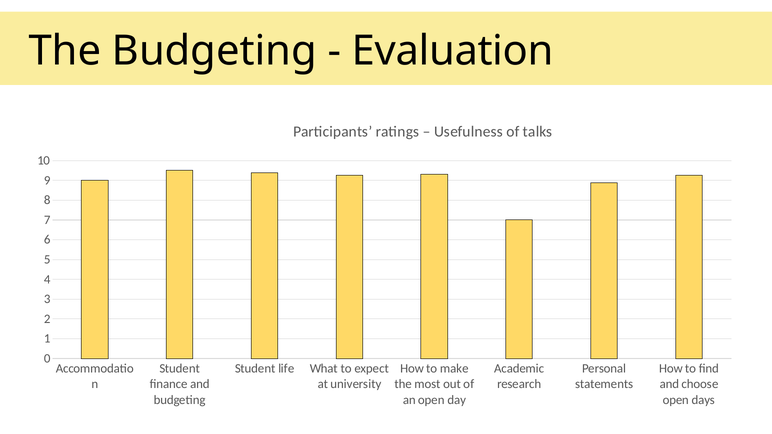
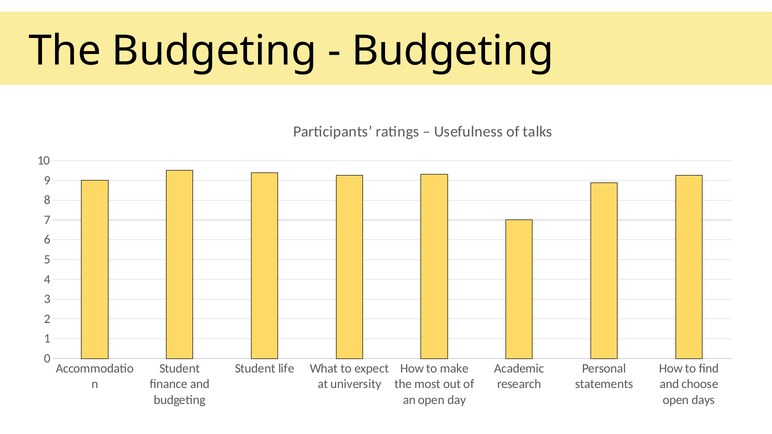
Evaluation: Evaluation -> Budgeting (453, 51)
